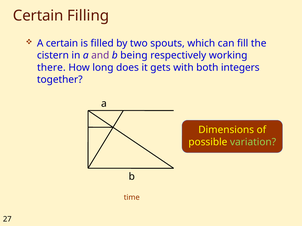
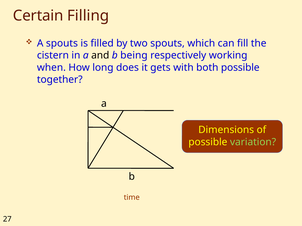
A certain: certain -> spouts (62, 43)
and colour: purple -> black (100, 56)
there: there -> when (51, 68)
both integers: integers -> possible (240, 68)
